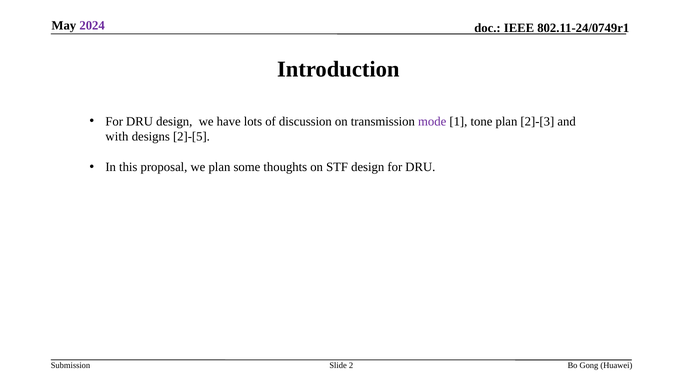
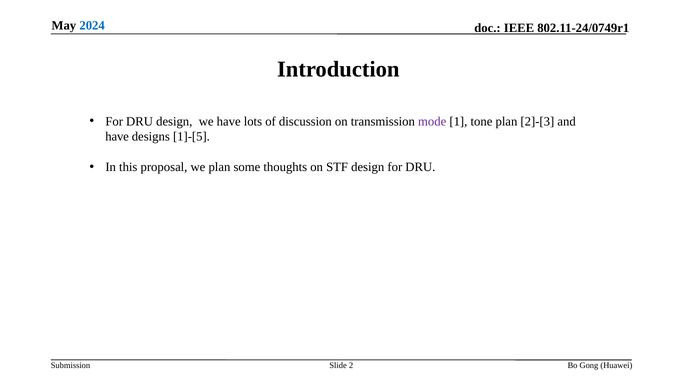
2024 colour: purple -> blue (92, 26)
with: with -> have (117, 137)
2]-[5: 2]-[5 -> 1]-[5 (191, 137)
